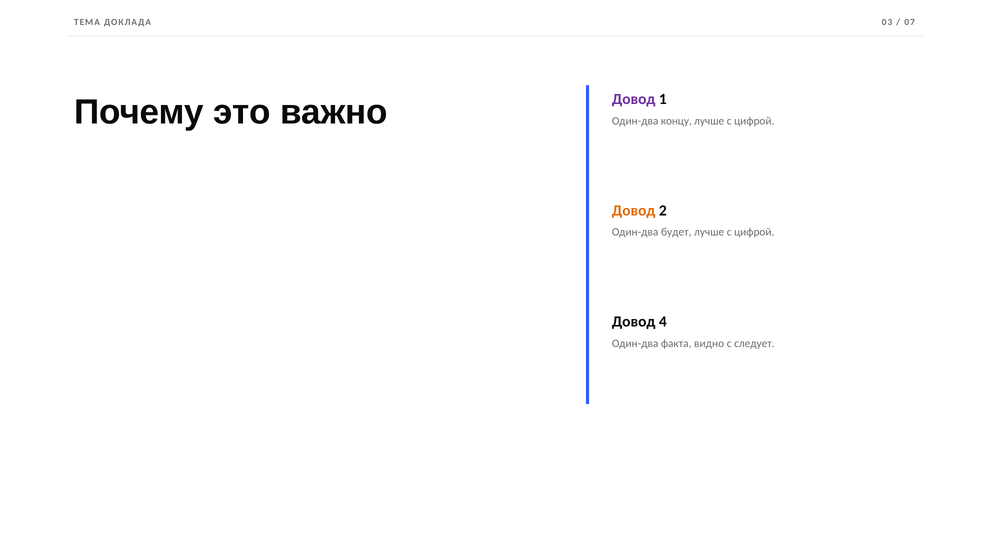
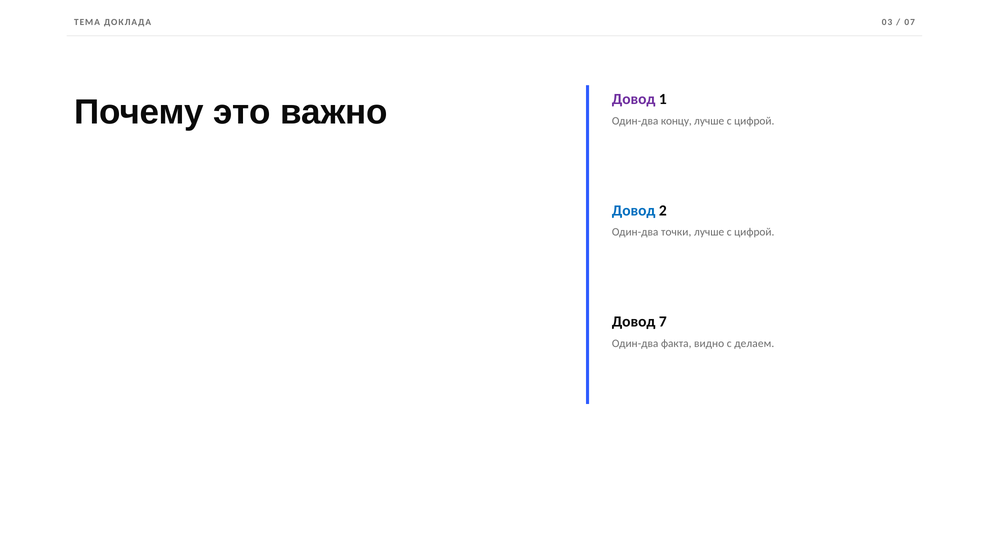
Довод colour: orange -> blue (634, 211)
будет: будет -> точки (676, 232)
4: 4 -> 7 (663, 322)
следует: следует -> делаем (754, 344)
